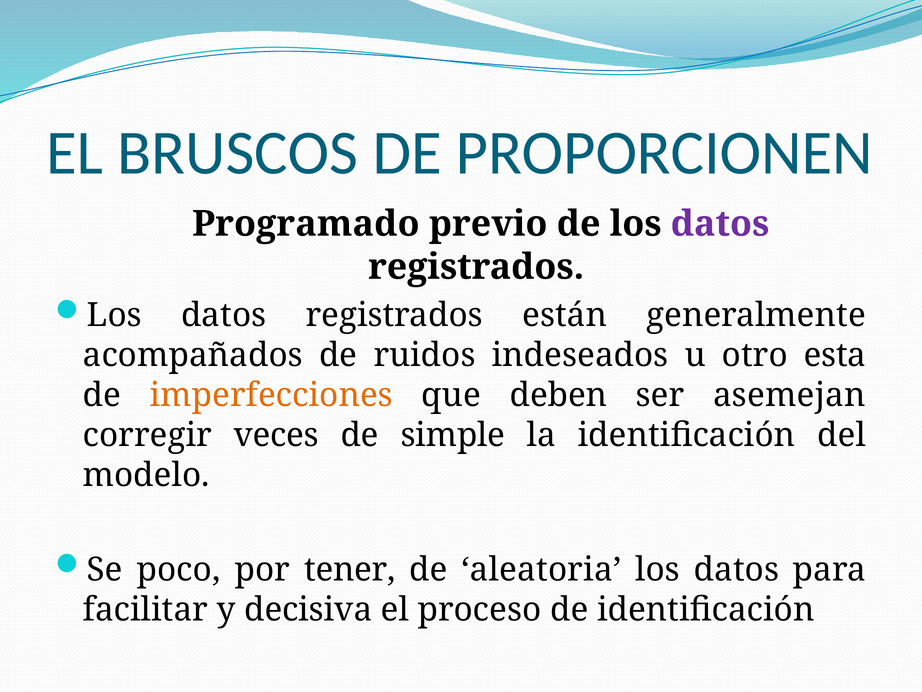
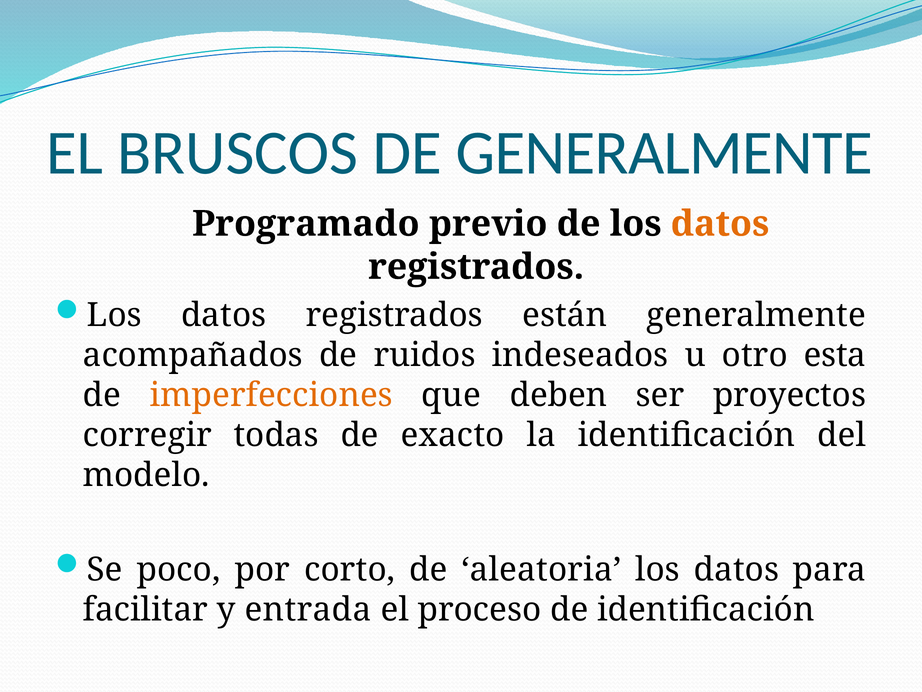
DE PROPORCIONEN: PROPORCIONEN -> GENERALMENTE (664, 153)
datos colour: purple -> orange (720, 224)
asemejan: asemejan -> proyectos (790, 395)
veces: veces -> todas (276, 435)
simple: simple -> exacto (453, 435)
tener: tener -> corto (350, 569)
decisiva: decisiva -> entrada (308, 609)
